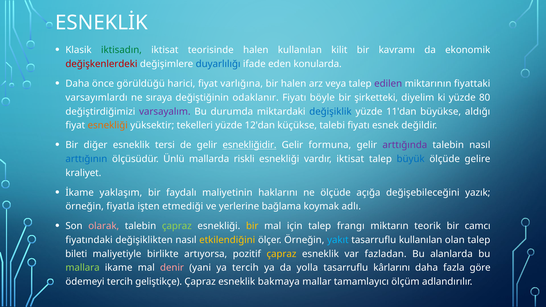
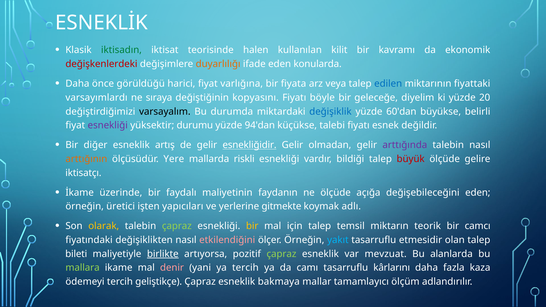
duyarlılığı colour: blue -> orange (218, 64)
bir halen: halen -> fiyata (294, 84)
edilen colour: purple -> blue (388, 84)
odaklanır: odaklanır -> kopyasını (256, 98)
şirketteki: şirketteki -> geleceğe (376, 98)
80: 80 -> 20 (485, 98)
varsayalım colour: purple -> black (165, 112)
11'dan: 11'dan -> 60'dan (401, 112)
aldığı: aldığı -> belirli (478, 112)
esnekliği colour: orange -> purple (108, 125)
tekelleri: tekelleri -> durumu (195, 125)
12'dan: 12'dan -> 94'dan (260, 125)
tersi: tersi -> artış (165, 145)
formuna: formuna -> olmadan (330, 145)
arttığının colour: blue -> orange (86, 159)
Ünlü: Ünlü -> Yere (174, 159)
vardır iktisat: iktisat -> bildiği (350, 159)
büyük colour: blue -> red (411, 159)
kraliyet: kraliyet -> iktisatçı (83, 173)
yaklaşım: yaklaşım -> üzerinde (121, 193)
haklarını: haklarını -> faydanın (278, 193)
değişebileceğini yazık: yazık -> eden (478, 193)
fiyatla: fiyatla -> üretici (121, 206)
etmediği: etmediği -> yapıcıları (183, 206)
bağlama: bağlama -> gitmekte (281, 206)
olarak colour: pink -> yellow (104, 226)
frangı: frangı -> temsil (351, 226)
etkilendiğini colour: yellow -> pink (227, 240)
tasarruflu kullanılan: kullanılan -> etmesidir (421, 240)
birlikte underline: none -> present (163, 254)
çapraz colour: yellow -> light green (281, 254)
fazladan: fazladan -> mevzuat (386, 254)
yolla: yolla -> camı (307, 268)
göre: göre -> kaza (480, 268)
